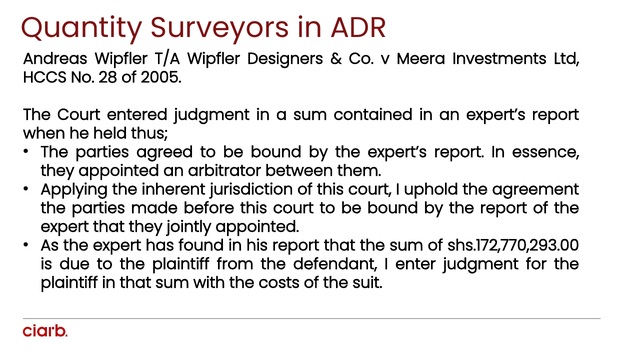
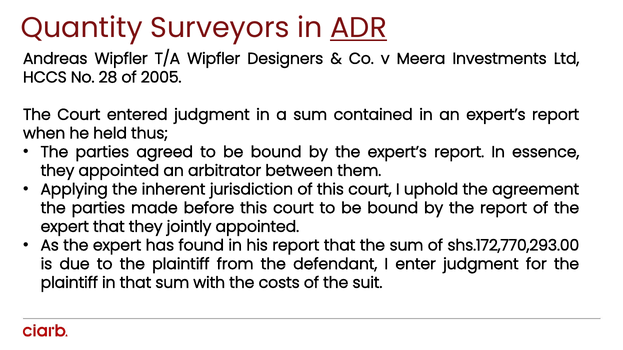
ADR underline: none -> present (359, 28)
